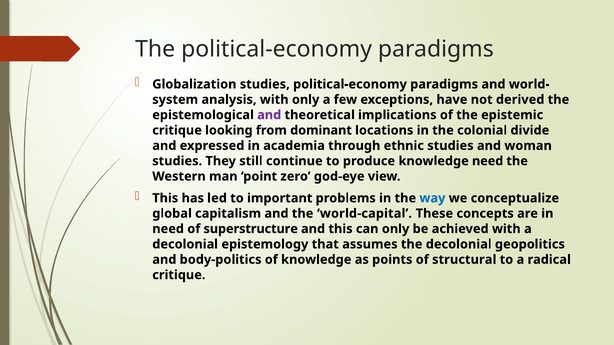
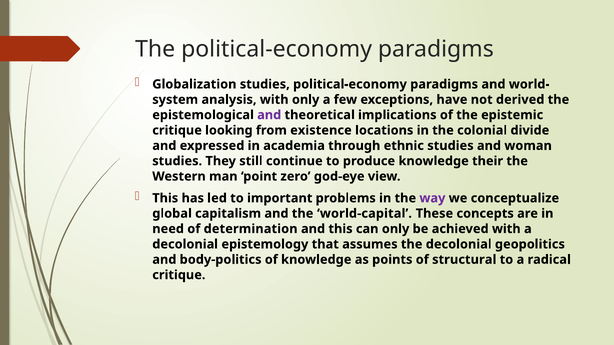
dominant: dominant -> existence (321, 130)
knowledge need: need -> their (488, 161)
way colour: blue -> purple (432, 198)
superstructure: superstructure -> determination (251, 229)
